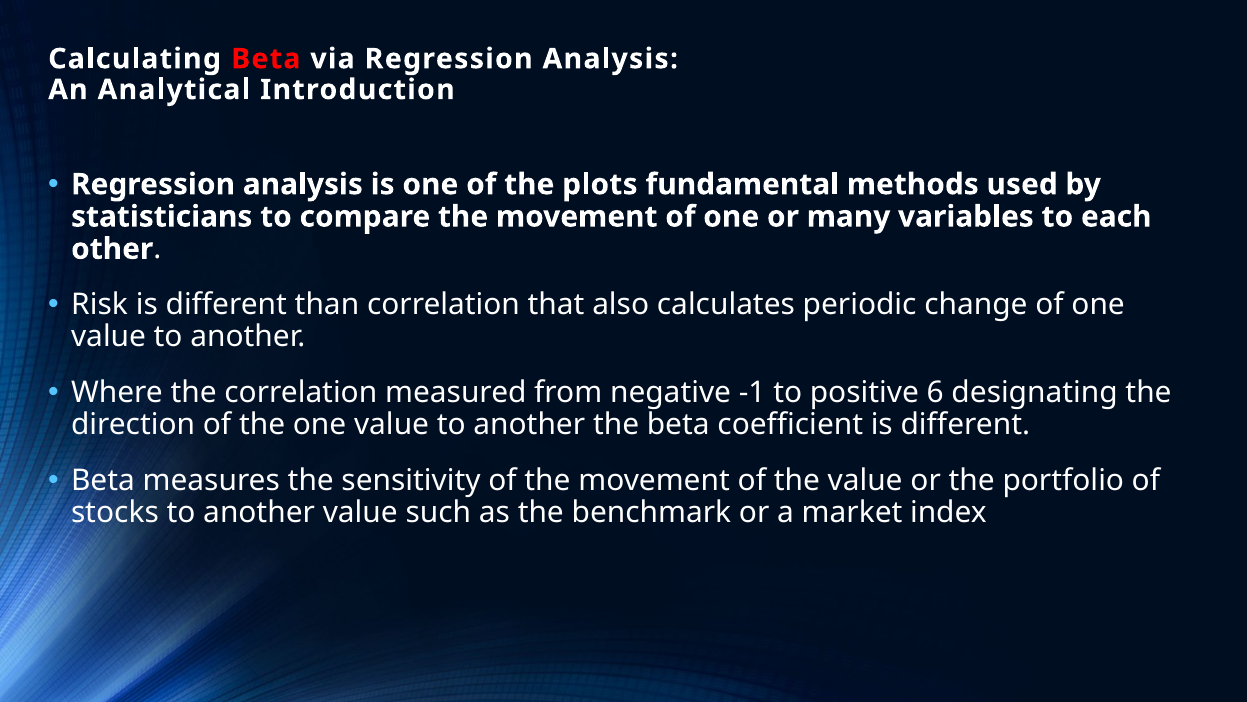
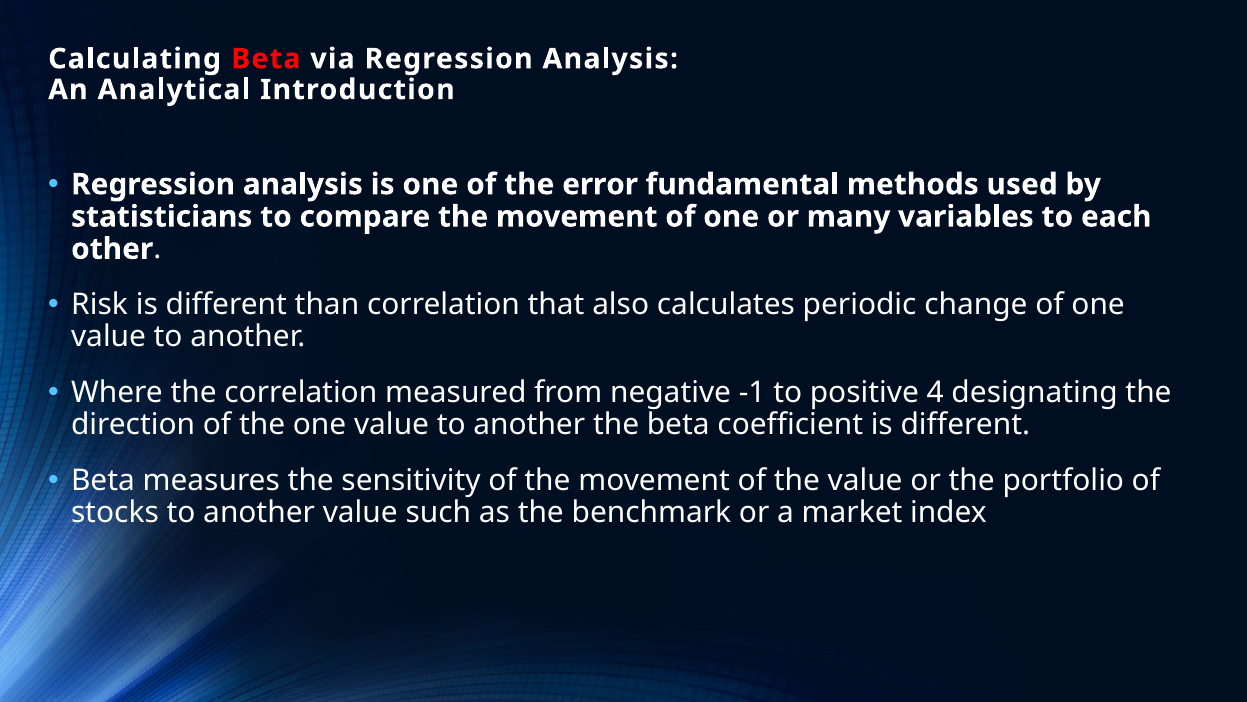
plots: plots -> error (600, 184)
6: 6 -> 4 (935, 392)
